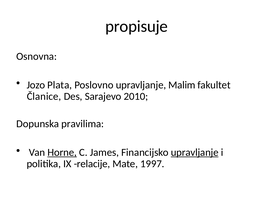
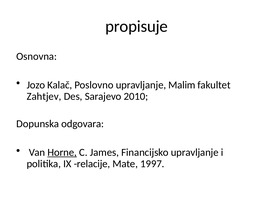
Plata: Plata -> Kalač (60, 85)
Članice: Članice -> Zahtjev (44, 96)
pravilima: pravilima -> odgovara (83, 124)
upravljanje underline: present -> none (195, 152)
